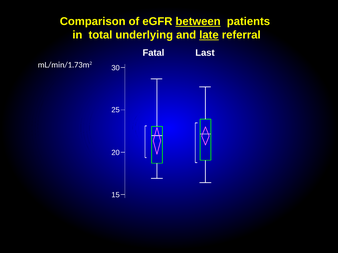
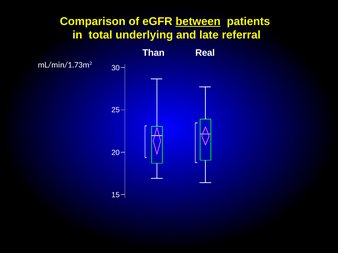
late underline: present -> none (209, 35)
Fatal: Fatal -> Than (153, 53)
Last: Last -> Real (205, 53)
